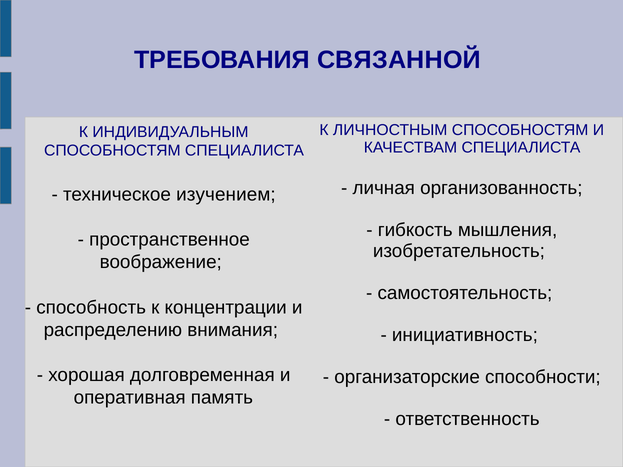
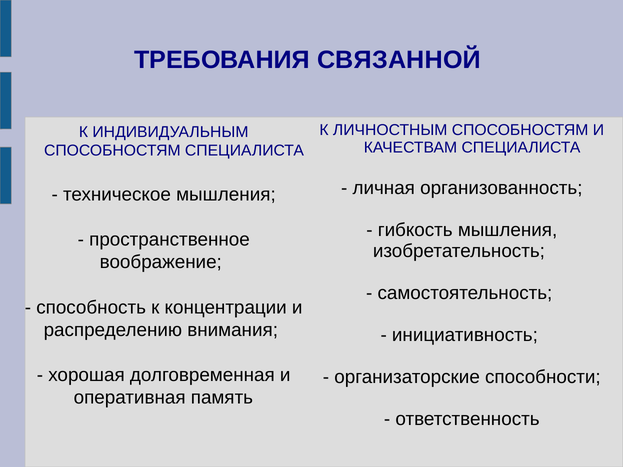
техническое изучением: изучением -> мышления (226, 194)
